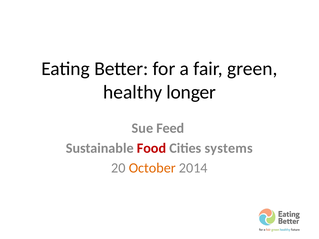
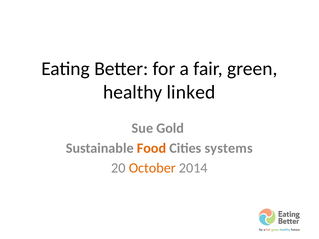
longer: longer -> linked (191, 92)
Feed: Feed -> Gold (170, 128)
Food colour: red -> orange (152, 148)
